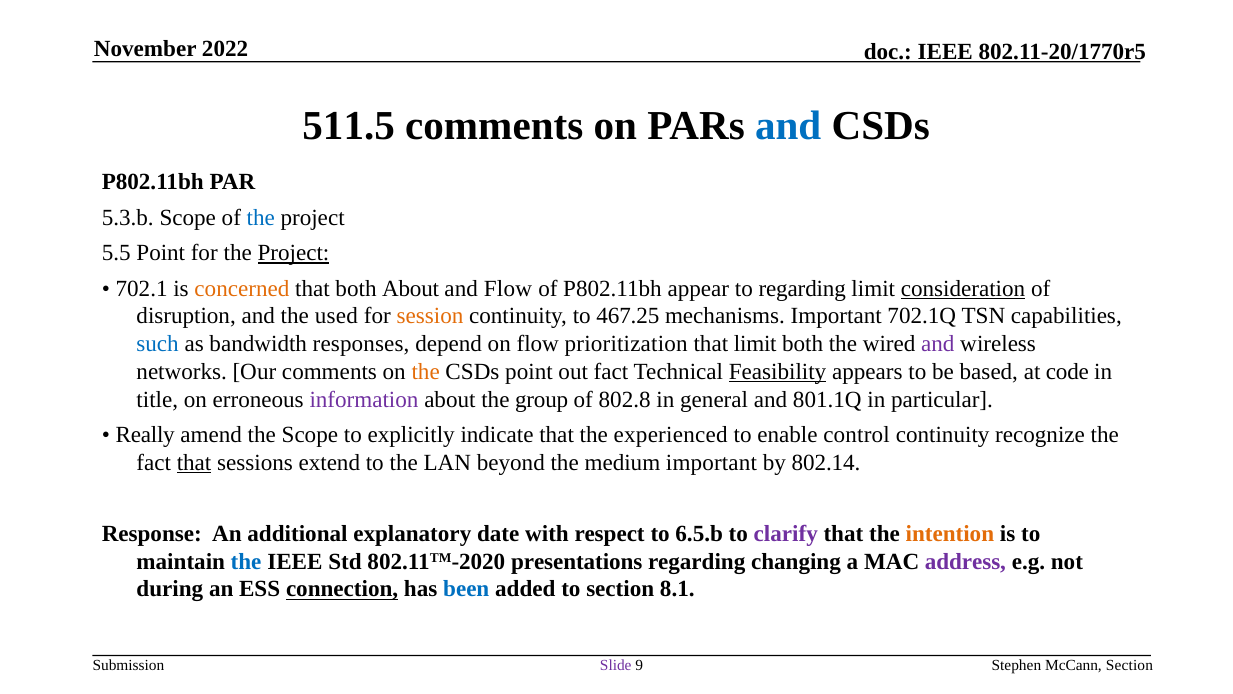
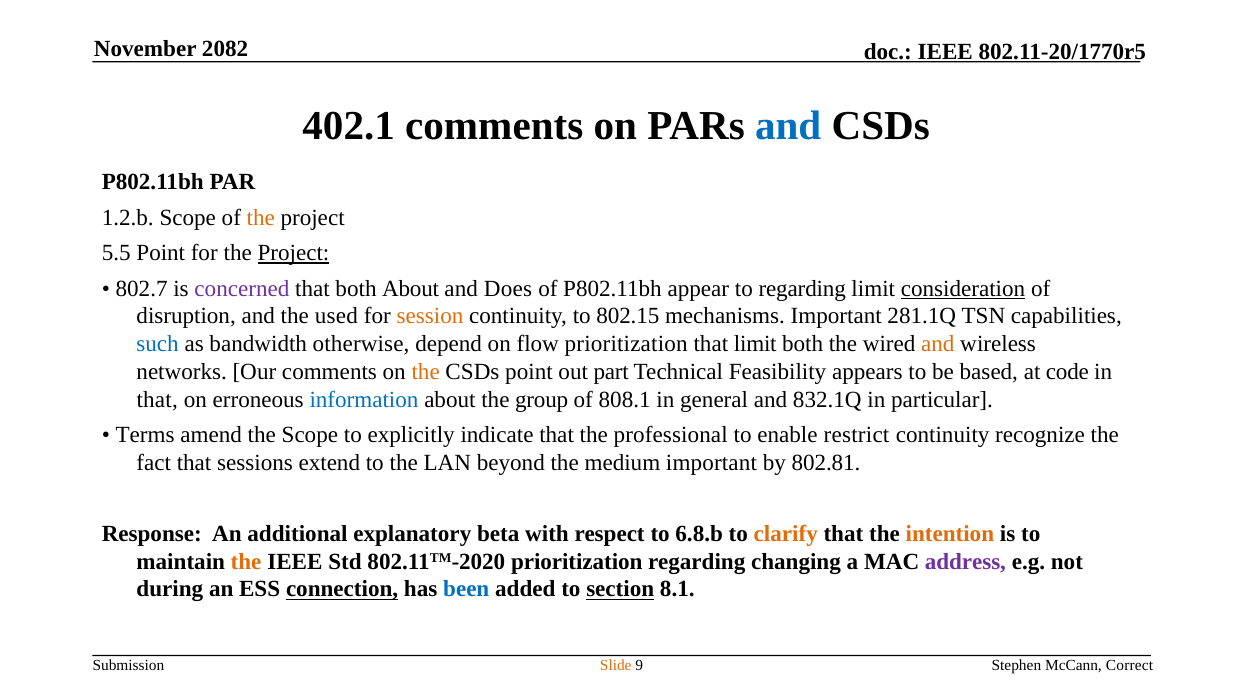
2022: 2022 -> 2082 (225, 49)
511.5: 511.5 -> 402.1 (349, 126)
5.3.b: 5.3.b -> 1.2.b (128, 217)
the colour: blue -> orange (261, 217)
702.1: 702.1 -> 802.7 (142, 288)
concerned colour: orange -> purple (242, 288)
and Flow: Flow -> Does (508, 288)
467.25: 467.25 -> 802.15 (628, 316)
702.1Q: 702.1Q -> 281.1Q (922, 316)
responses: responses -> otherwise (361, 344)
and colour: purple -> orange (938, 344)
out fact: fact -> part (611, 372)
Feasibility underline: present -> none (778, 372)
title: title -> that (157, 399)
information colour: purple -> blue (364, 399)
802.8: 802.8 -> 808.1 (625, 399)
801.1Q: 801.1Q -> 832.1Q (827, 399)
Really: Really -> Terms (145, 435)
experienced: experienced -> professional (671, 435)
control: control -> restrict (857, 435)
that underline: present -> none (194, 463)
802.14: 802.14 -> 802.81 (826, 463)
date: date -> beta (498, 533)
6.5.b: 6.5.b -> 6.8.b (699, 533)
clarify colour: purple -> orange (786, 533)
the colour: blue -> orange (246, 561)
802.11TM-2020 presentations: presentations -> prioritization (577, 561)
section underline: none -> present (620, 589)
Slide colour: purple -> orange (616, 665)
McCann Section: Section -> Correct (1130, 665)
